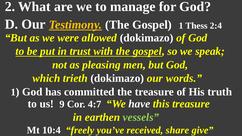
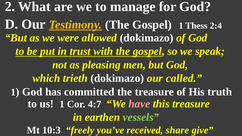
words: words -> called (184, 78)
us 9: 9 -> 1 (62, 104)
have colour: white -> pink (139, 104)
10:4: 10:4 -> 10:3 (51, 130)
